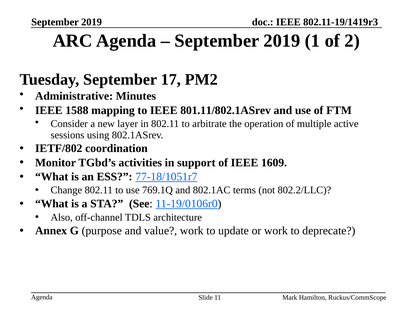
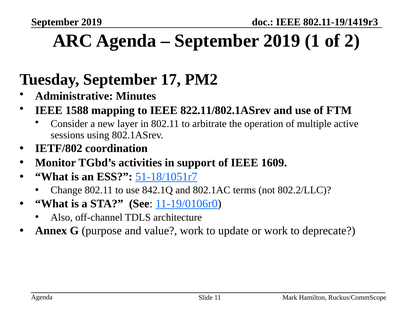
801.11/802.1ASrev: 801.11/802.1ASrev -> 822.11/802.1ASrev (226, 110)
77-18/1051r7: 77-18/1051r7 -> 51-18/1051r7 (166, 177)
769.1Q: 769.1Q -> 842.1Q (158, 190)
